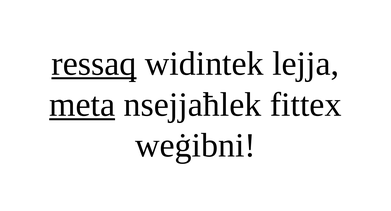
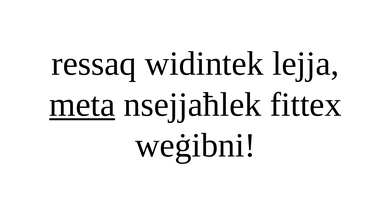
ressaq underline: present -> none (94, 64)
